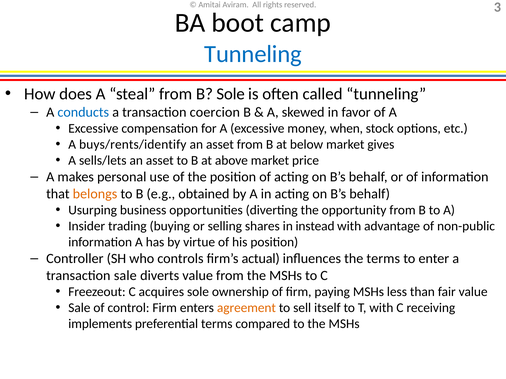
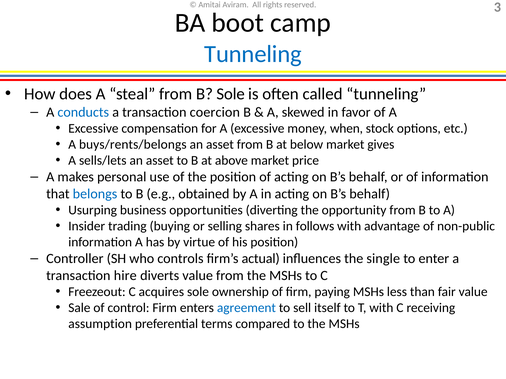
buys/rents/identify: buys/rents/identify -> buys/rents/belongs (133, 145)
belongs colour: orange -> blue (95, 194)
instead: instead -> follows (315, 227)
the terms: terms -> single (383, 259)
transaction sale: sale -> hire (125, 276)
agreement colour: orange -> blue (246, 308)
implements: implements -> assumption (100, 324)
